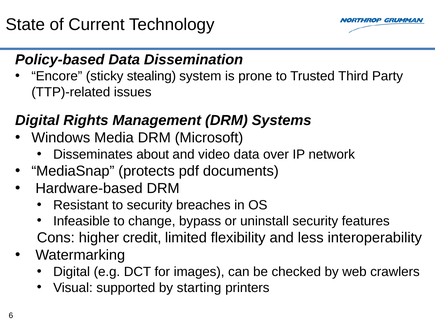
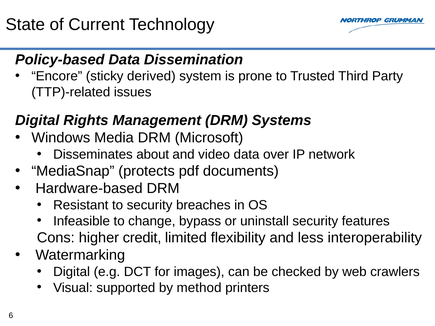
stealing: stealing -> derived (151, 76)
starting: starting -> method (199, 288)
